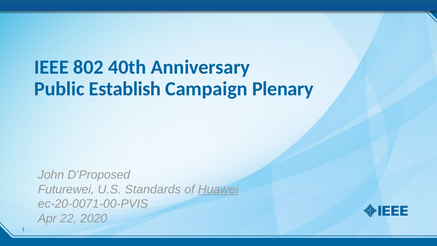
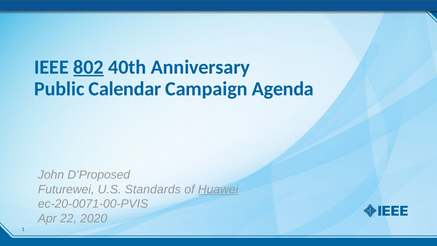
802 underline: none -> present (88, 67)
Establish: Establish -> Calendar (125, 89)
Plenary: Plenary -> Agenda (283, 89)
